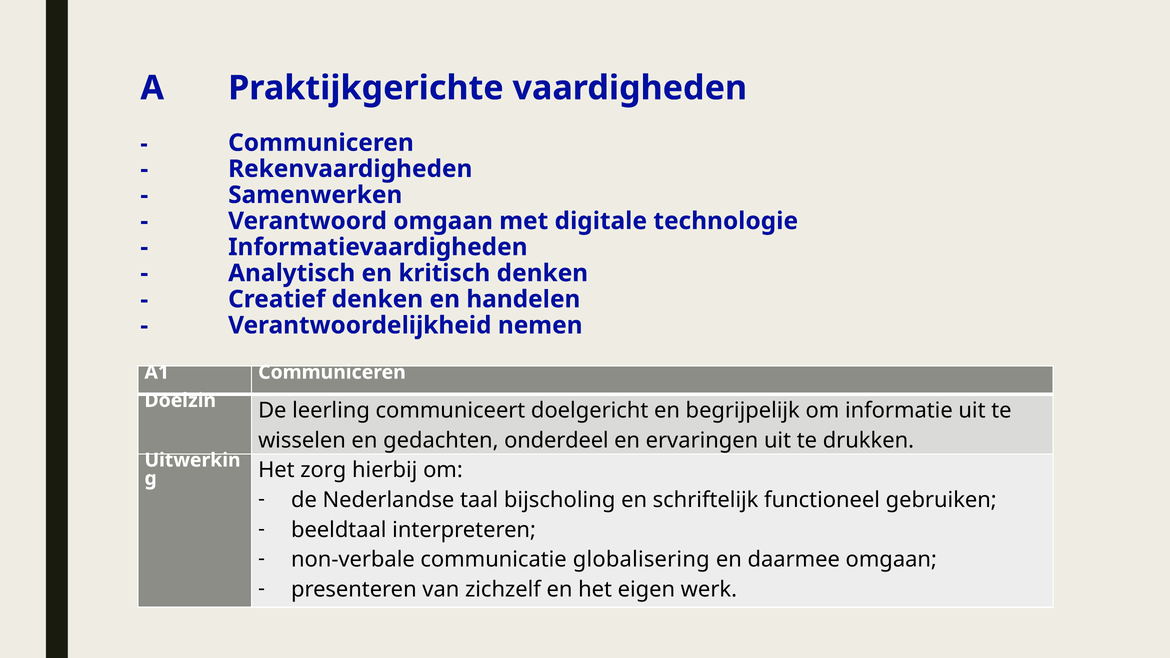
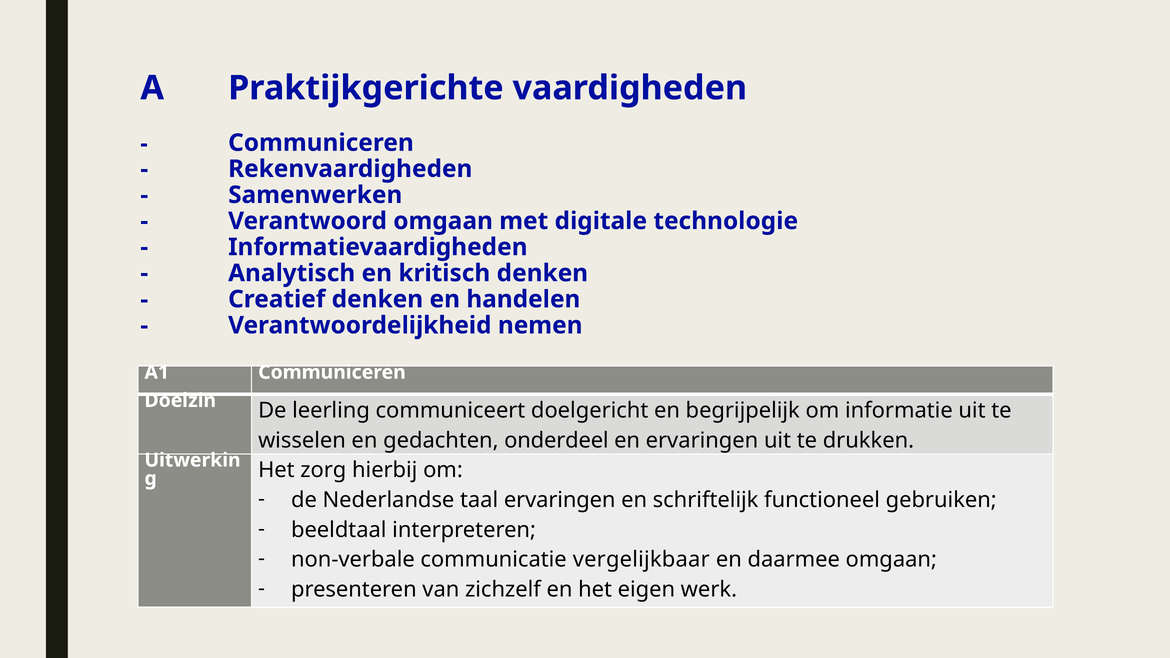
taal bijscholing: bijscholing -> ervaringen (560, 500)
globalisering: globalisering -> vergelijkbaar (641, 560)
